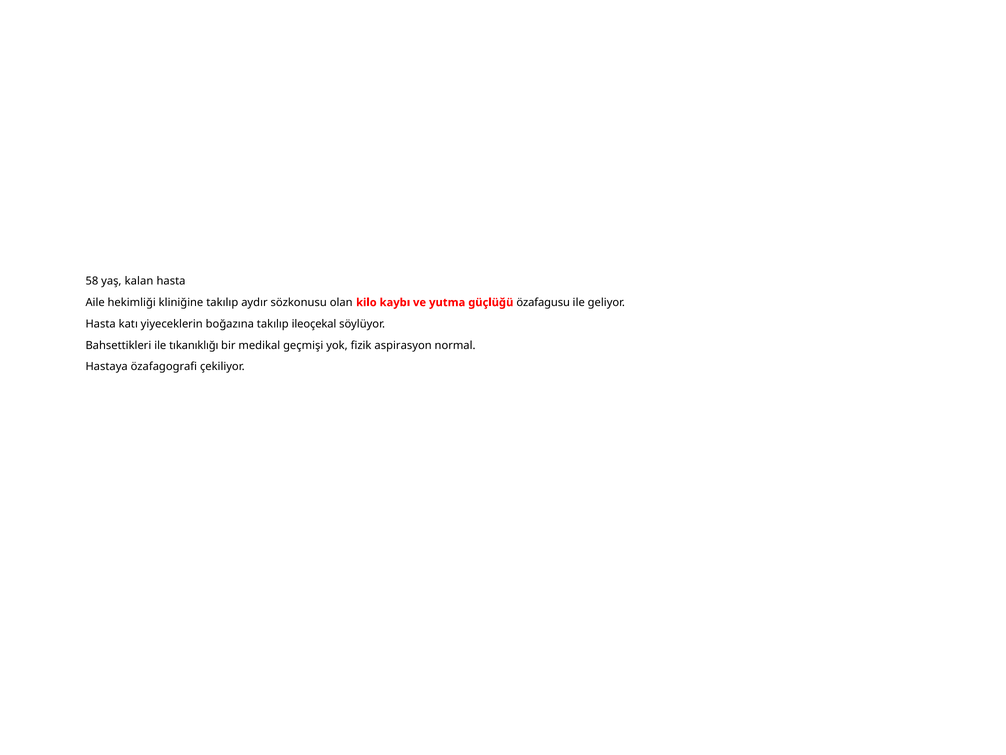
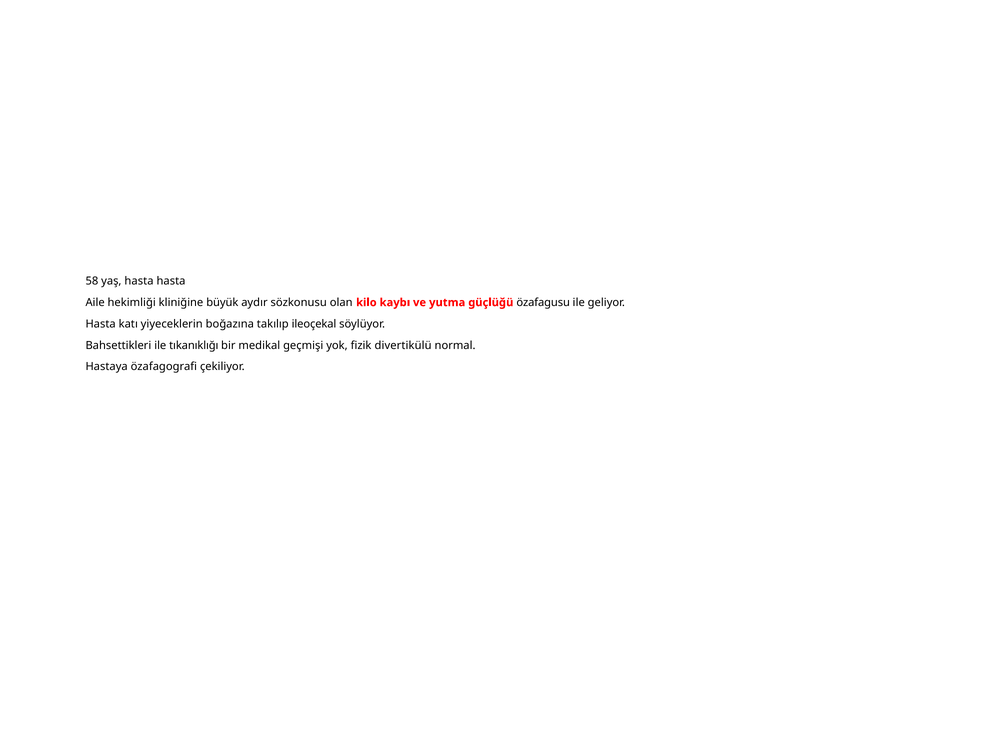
yaş kalan: kalan -> hasta (139, 281)
kliniğine takılıp: takılıp -> büyük (222, 302)
aspirasyon: aspirasyon -> divertikülü (403, 345)
